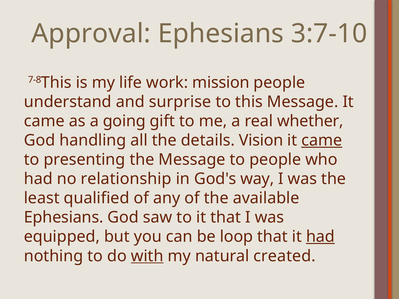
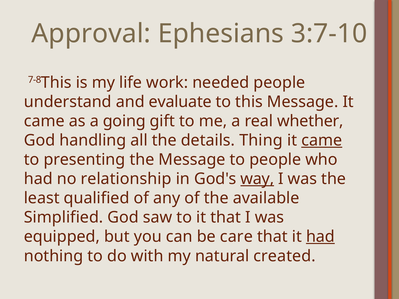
mission: mission -> needed (221, 83)
surprise: surprise -> evaluate (180, 102)
Vision: Vision -> Thing (261, 140)
way underline: none -> present (257, 179)
Ephesians: Ephesians -> Simplified (64, 218)
loop: loop -> care (236, 237)
with underline: present -> none (147, 256)
